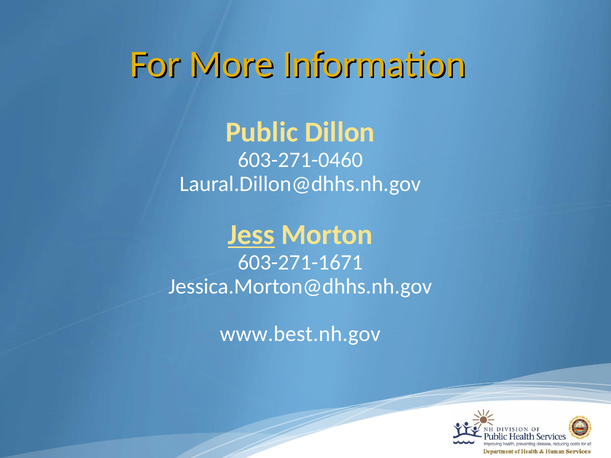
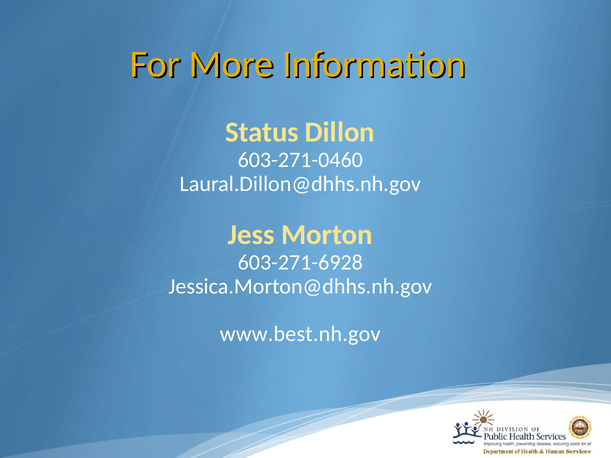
Public: Public -> Status (262, 133)
Jess underline: present -> none (251, 235)
603-271-1671: 603-271-1671 -> 603-271-6928 (300, 263)
